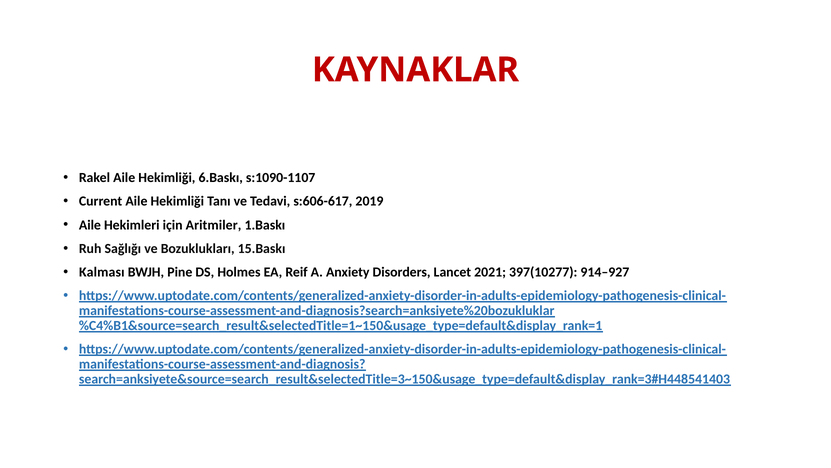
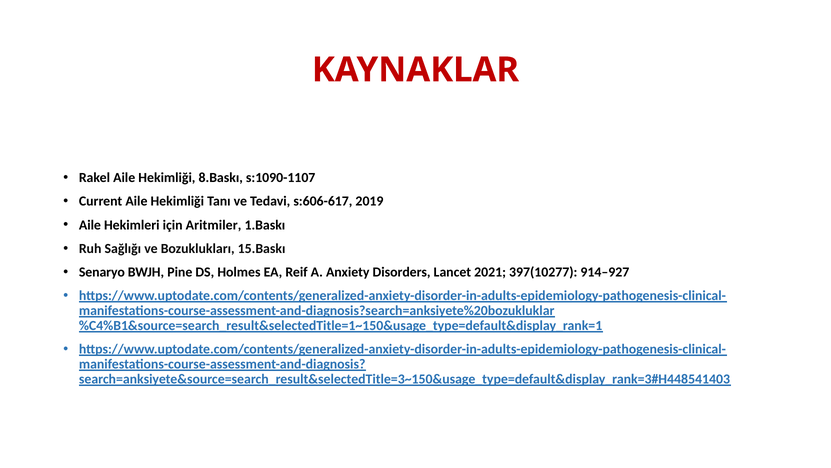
6.Baskı: 6.Baskı -> 8.Baskı (221, 177)
Kalması: Kalması -> Senaryo (102, 272)
